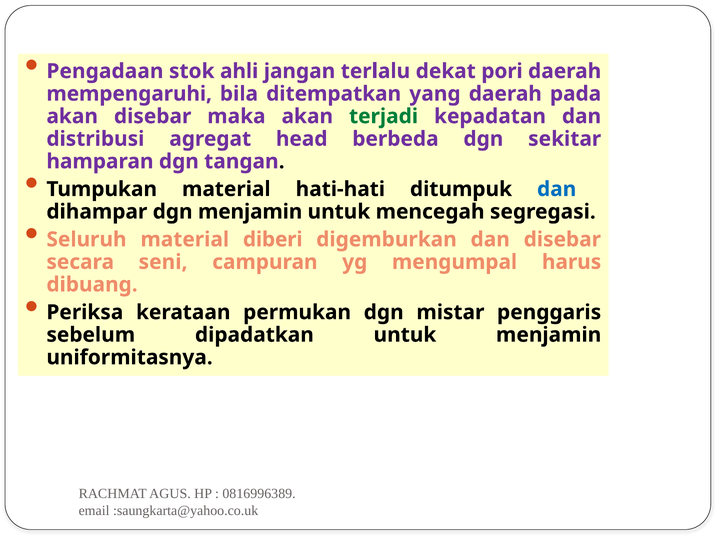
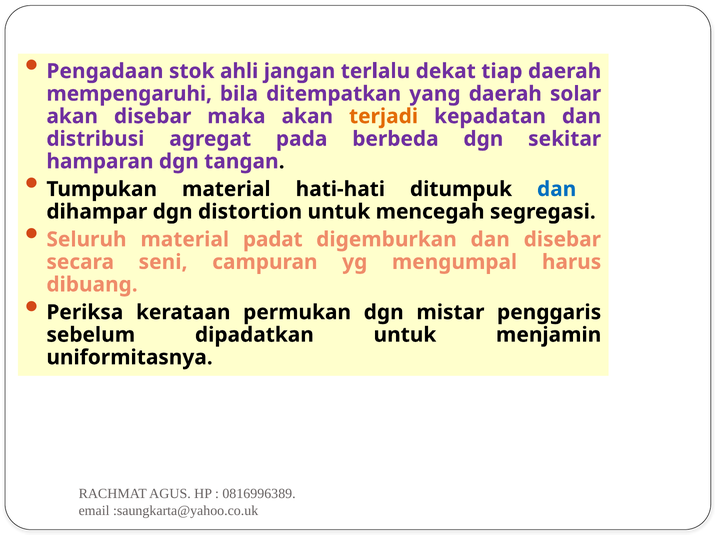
pori: pori -> tiap (502, 71)
pada: pada -> solar (576, 94)
terjadi colour: green -> orange (384, 116)
head: head -> pada (302, 139)
dgn menjamin: menjamin -> distortion (250, 212)
diberi: diberi -> padat (273, 239)
